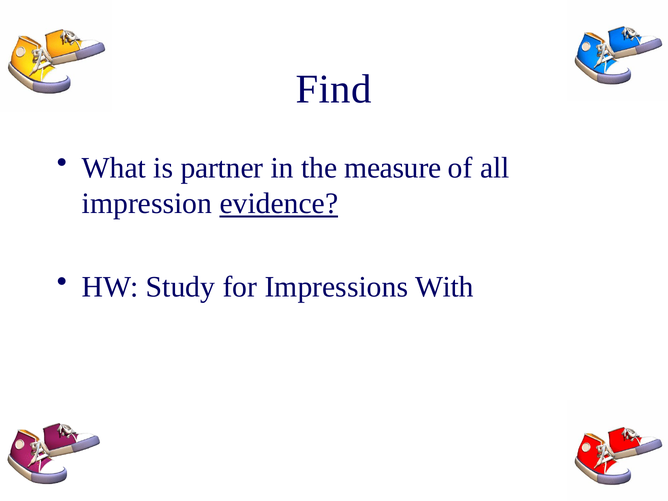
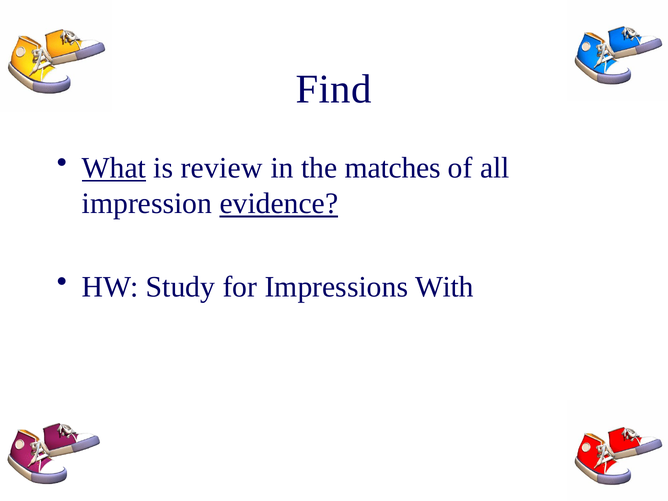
What underline: none -> present (114, 168)
partner: partner -> review (222, 168)
measure: measure -> matches (393, 168)
